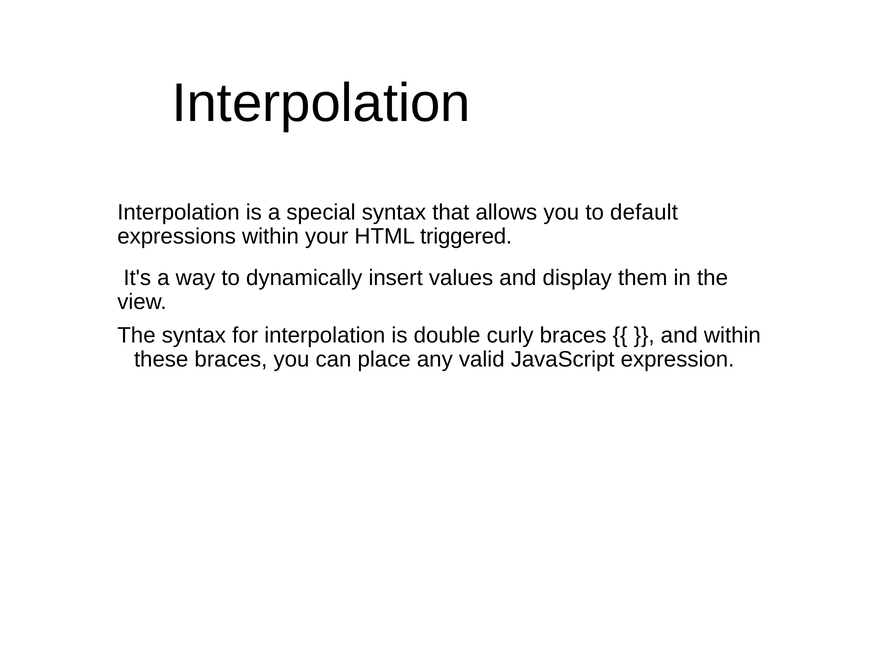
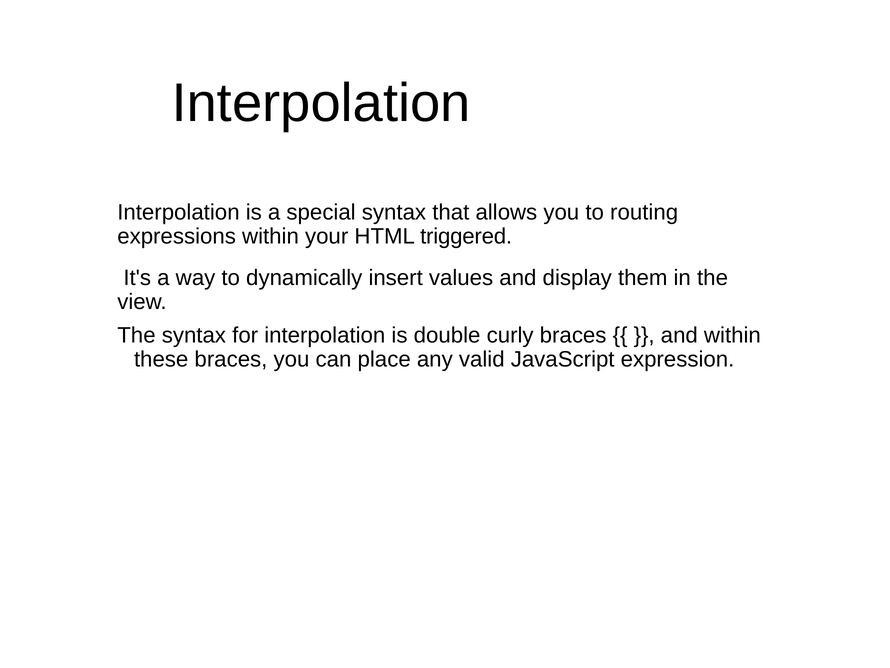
default: default -> routing (644, 212)
